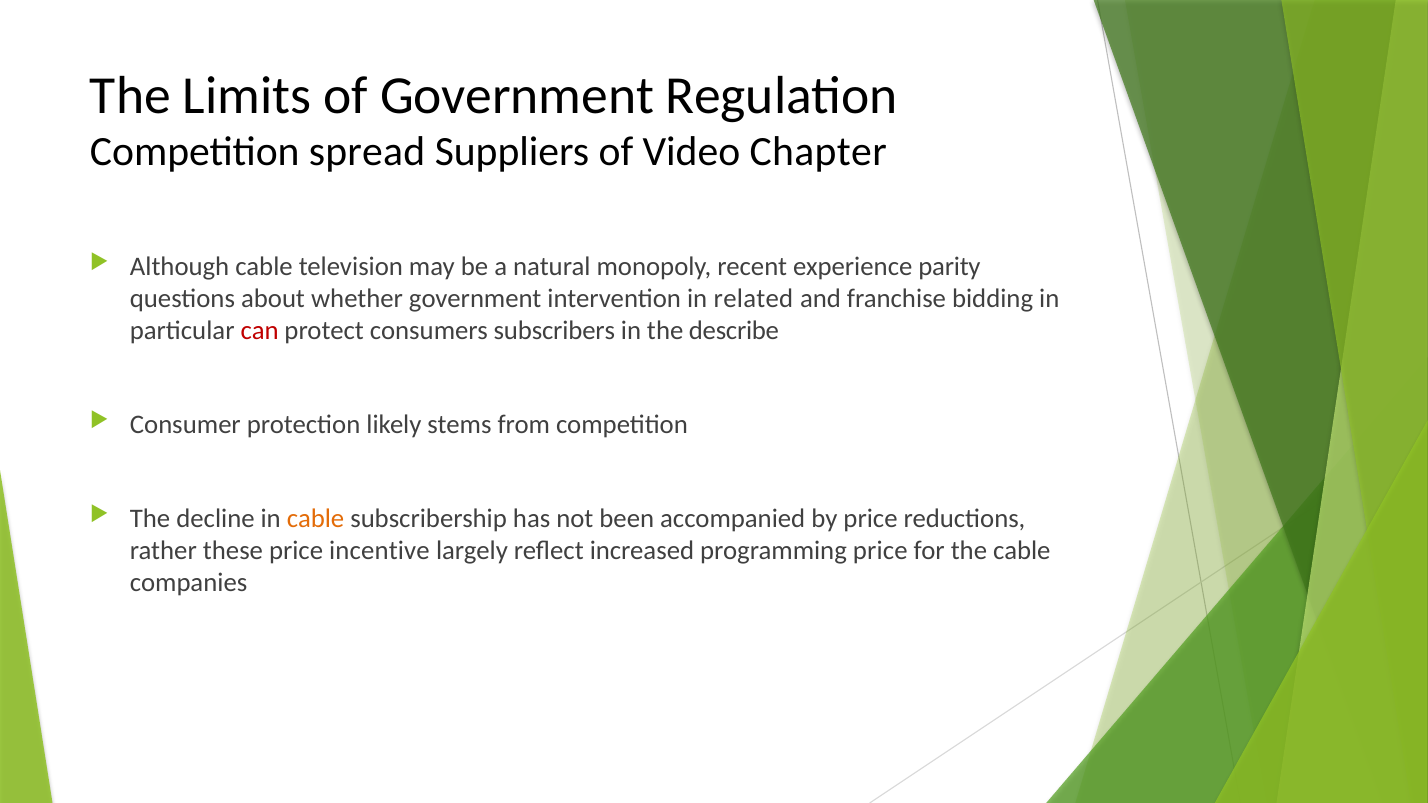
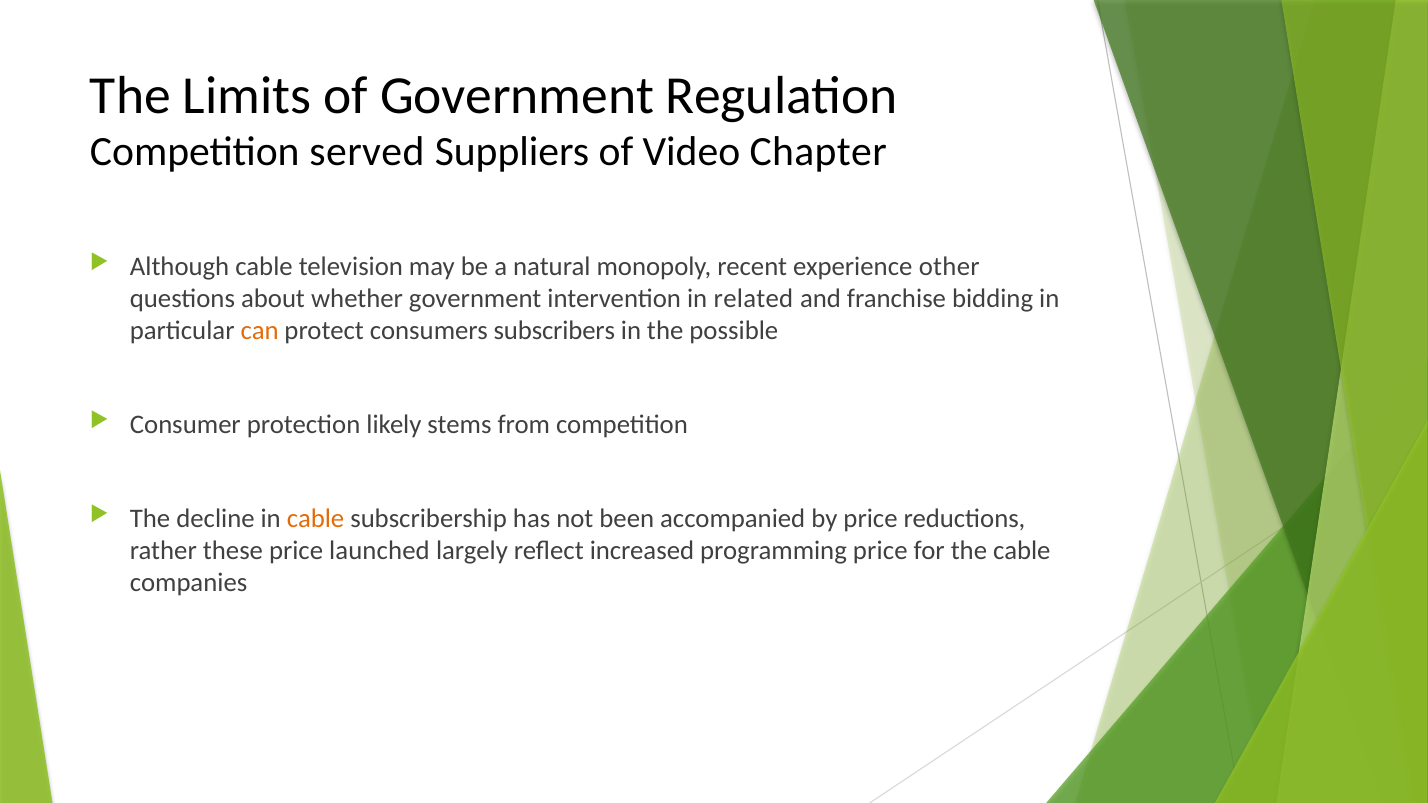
spread: spread -> served (367, 152)
parity: parity -> other (949, 267)
can colour: red -> orange (260, 331)
describe: describe -> possible (734, 331)
incentive: incentive -> launched (379, 551)
